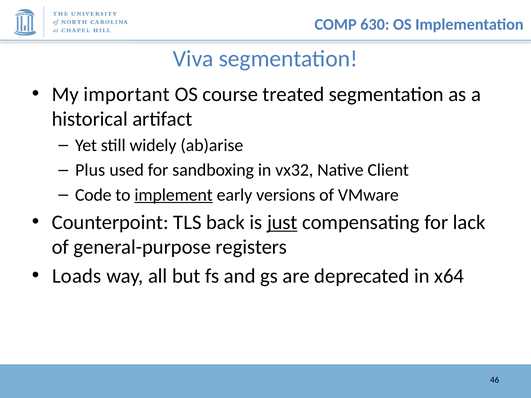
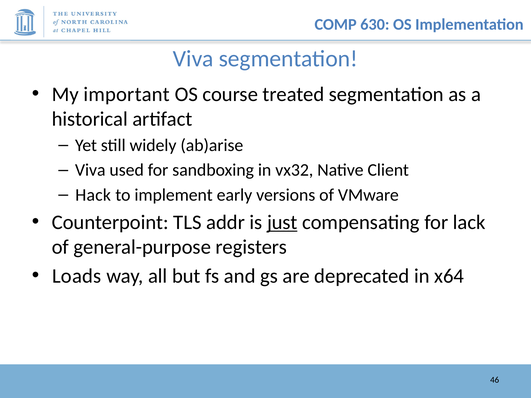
Plus: Plus -> Viva (90, 170)
Code: Code -> Hack (93, 195)
implement underline: present -> none (174, 195)
back: back -> addr (226, 222)
